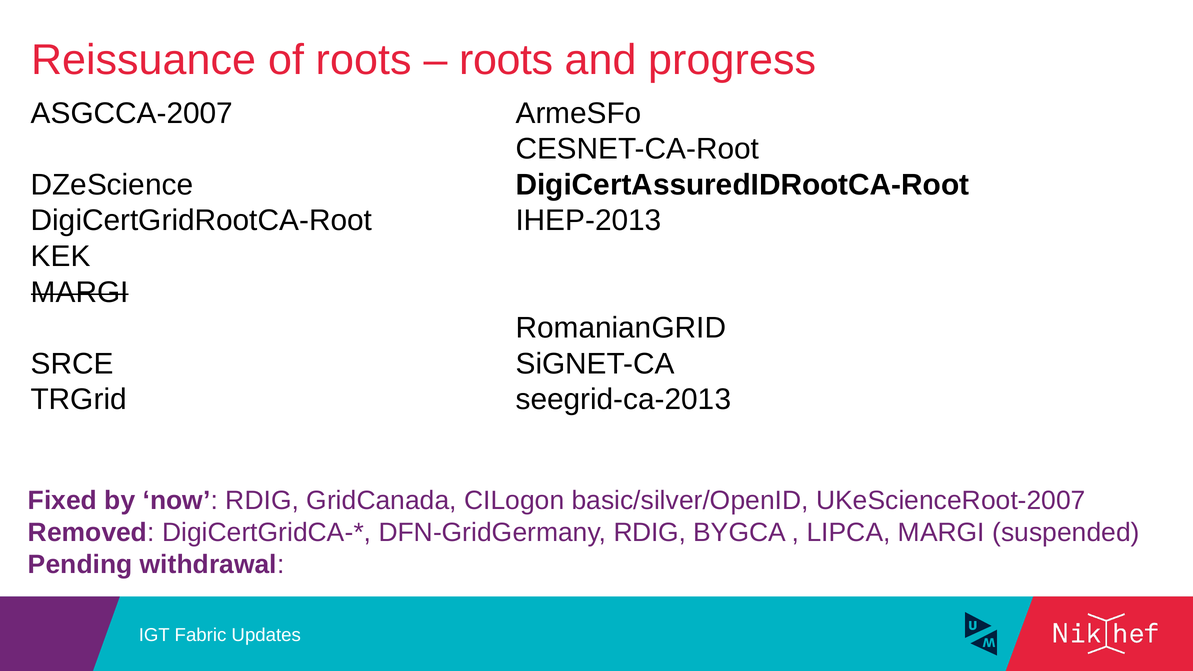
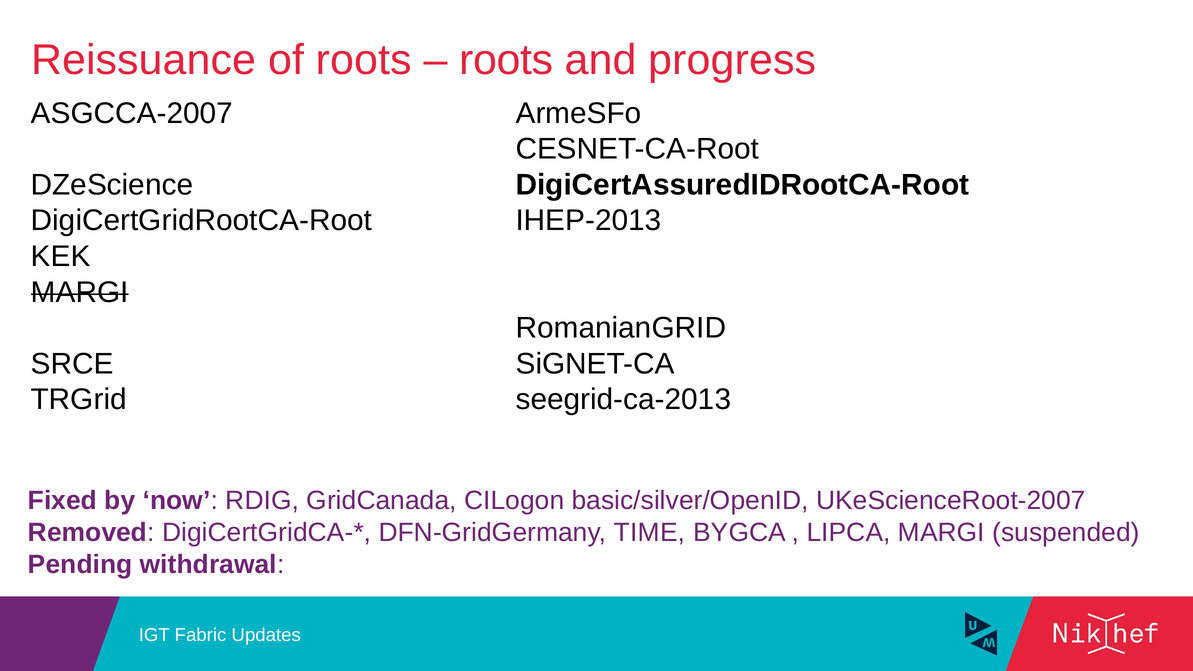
DFN-GridGermany RDIG: RDIG -> TIME (650, 533)
